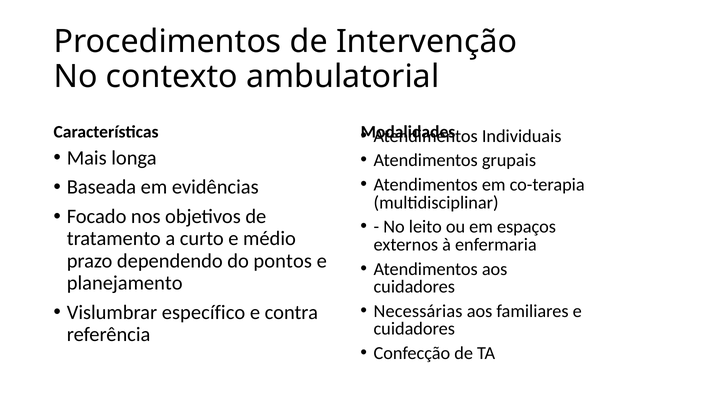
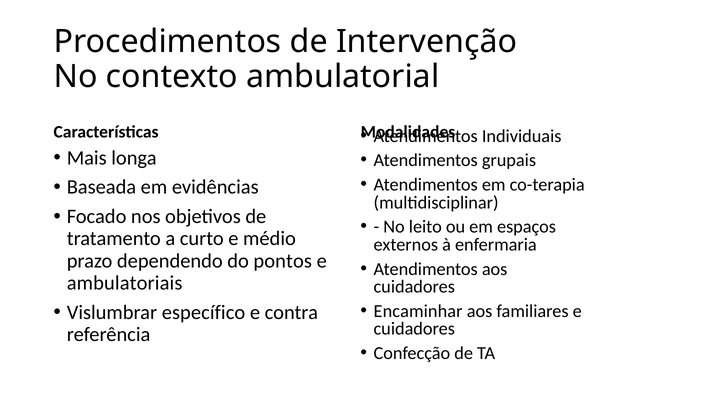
planejamento: planejamento -> ambulatoriais (125, 283)
Necessárias: Necessárias -> Encaminhar (418, 311)
